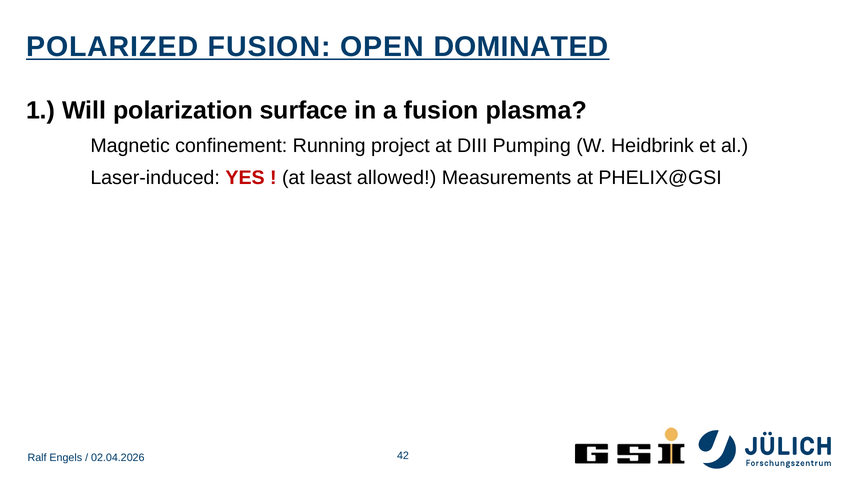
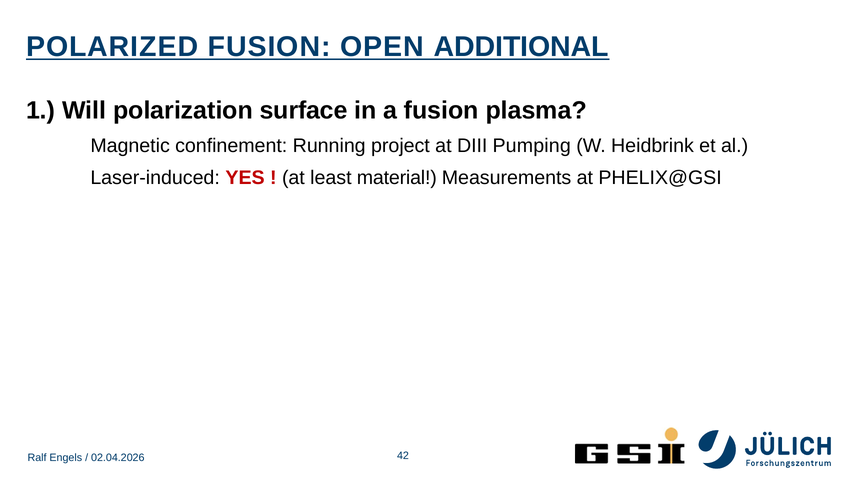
DOMINATED: DOMINATED -> ADDITIONAL (521, 47)
allowed: allowed -> material (397, 178)
